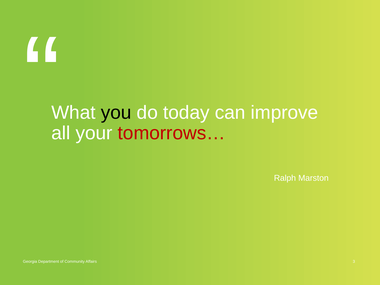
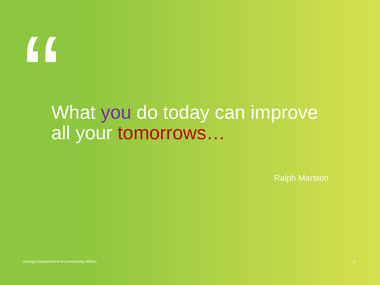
you colour: black -> purple (116, 112)
